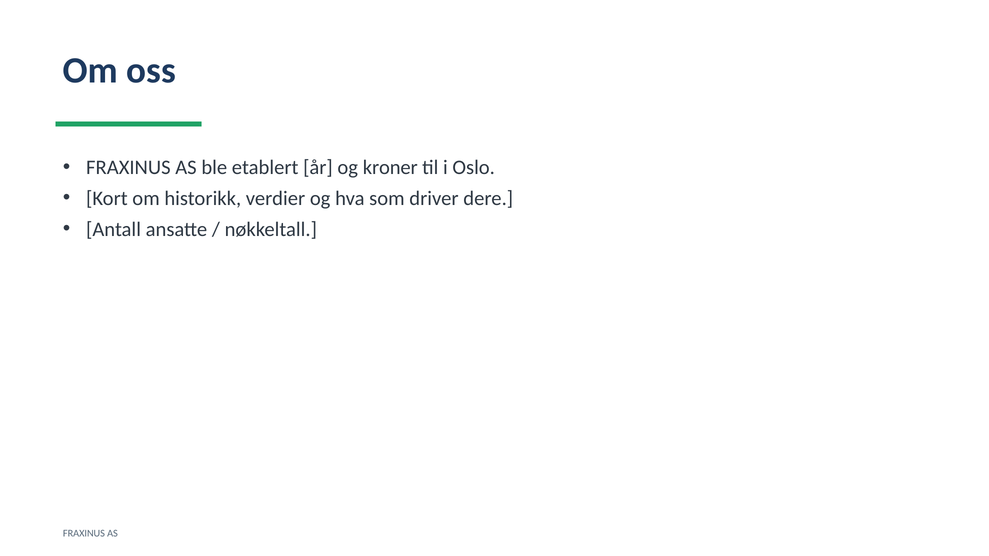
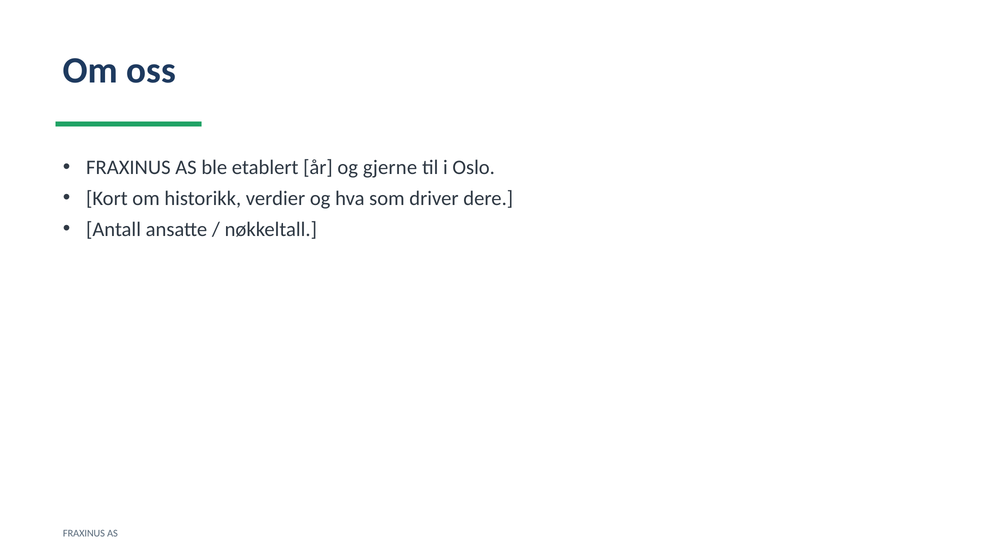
kroner: kroner -> gjerne (390, 168)
